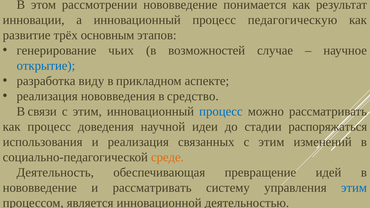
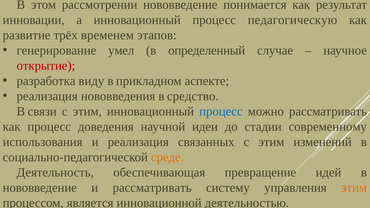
основным: основным -> временем (107, 35)
чьих: чьих -> умел (121, 50)
возможностей: возможностей -> определенный (207, 50)
открытие colour: blue -> red (46, 66)
распоряжаться: распоряжаться -> современному (328, 127)
этим colour: blue -> orange (354, 188)
